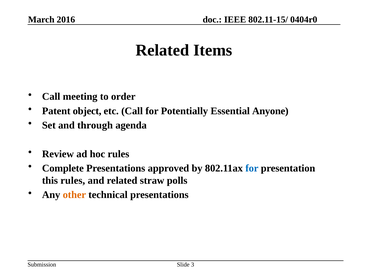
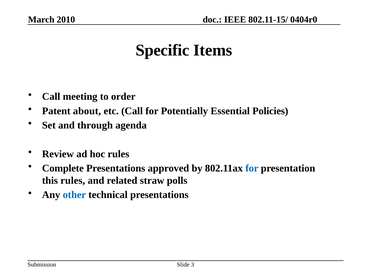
2016: 2016 -> 2010 (66, 20)
Related: Related -> Specific (162, 50)
object: object -> about (87, 111)
Anyone: Anyone -> Policies (270, 111)
other colour: orange -> blue (74, 195)
